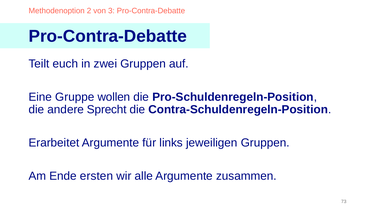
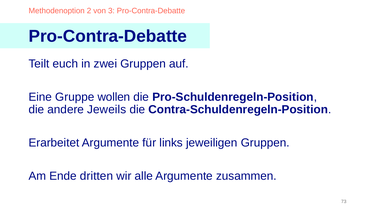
Sprecht: Sprecht -> Jeweils (107, 110)
ersten: ersten -> dritten (97, 176)
